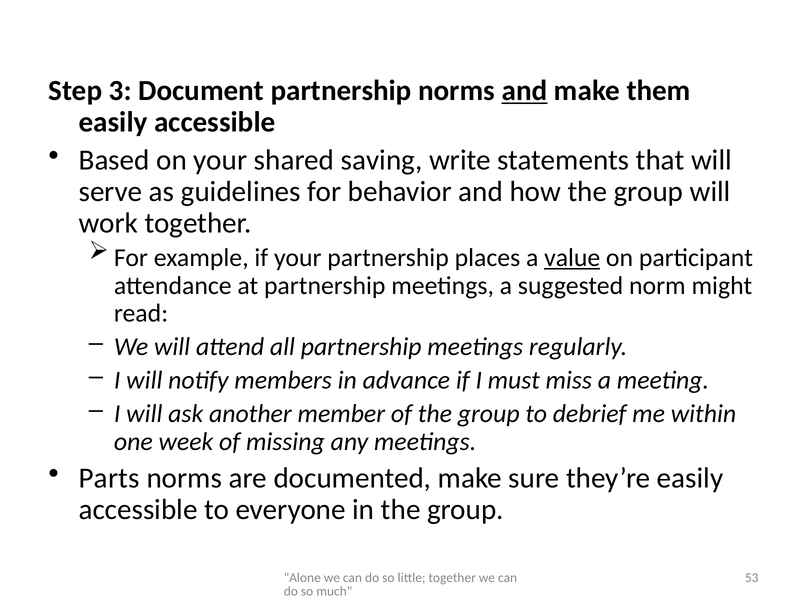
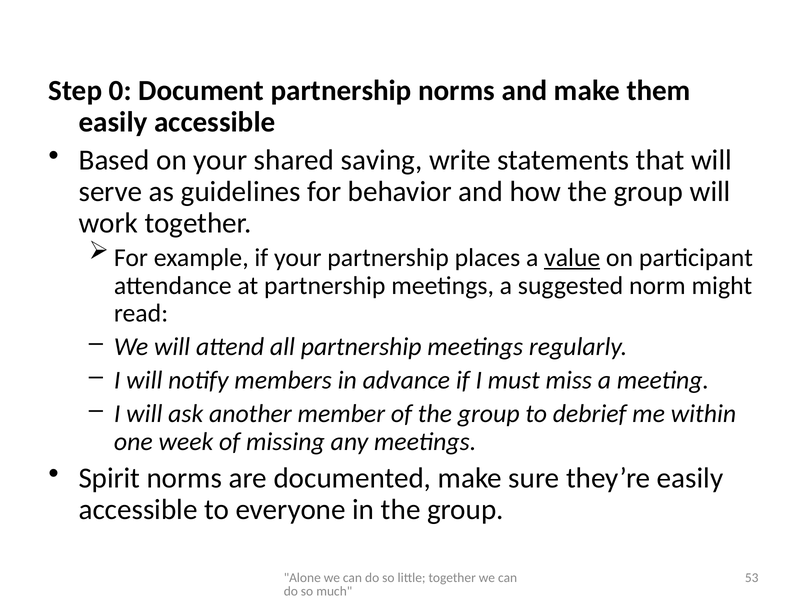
3: 3 -> 0 (120, 91)
and underline: present -> none (525, 91)
Parts: Parts -> Spirit (109, 478)
